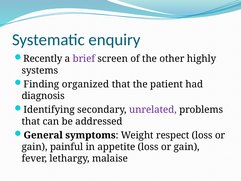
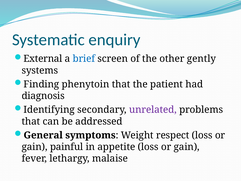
Recently: Recently -> External (43, 59)
brief colour: purple -> blue (84, 59)
highly: highly -> gently (202, 59)
organized: organized -> phenytoin (86, 84)
